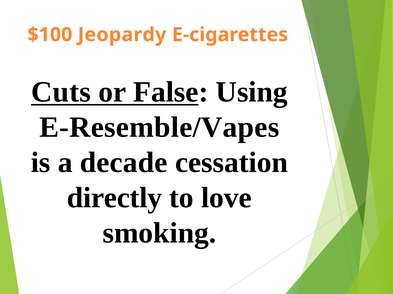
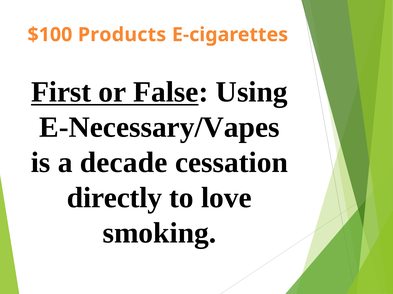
Jeopardy: Jeopardy -> Products (122, 35)
Cuts: Cuts -> First (61, 92)
E-Resemble/Vapes: E-Resemble/Vapes -> E-Necessary/Vapes (159, 127)
